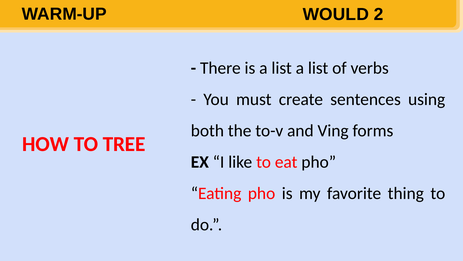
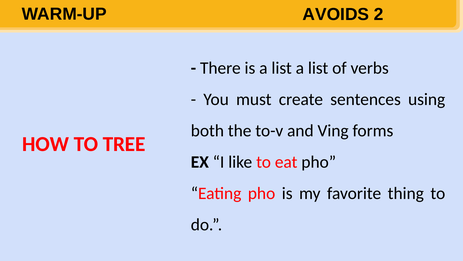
WOULD: WOULD -> AVOIDS (336, 14)
